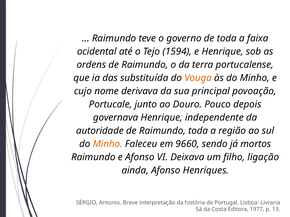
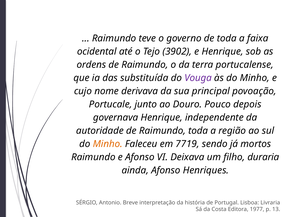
1594: 1594 -> 3902 (177, 52)
Vouga colour: orange -> purple (198, 78)
9660: 9660 -> 7719 (187, 144)
ligação: ligação -> duraria (263, 157)
